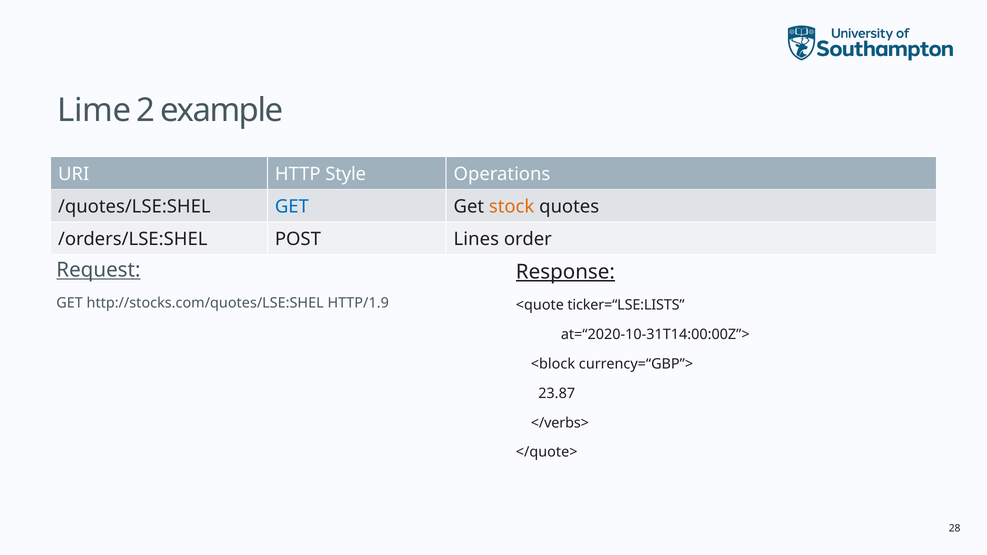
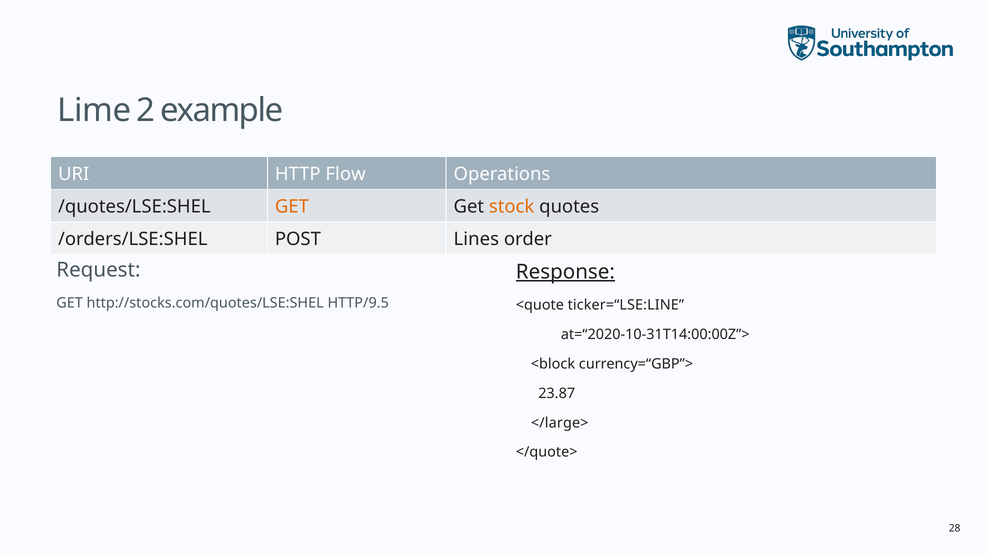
Style: Style -> Flow (346, 174)
GET colour: blue -> orange (292, 207)
Request underline: present -> none (98, 270)
HTTP/1.9: HTTP/1.9 -> HTTP/9.5 (358, 303)
ticker=“LSE:LISTS: ticker=“LSE:LISTS -> ticker=“LSE:LINE (626, 305)
</verbs>: </verbs> -> </large> (560, 423)
